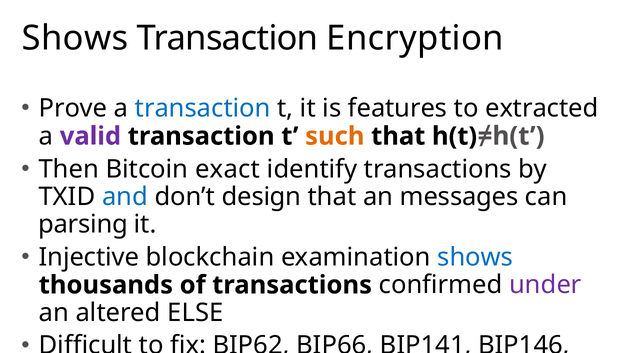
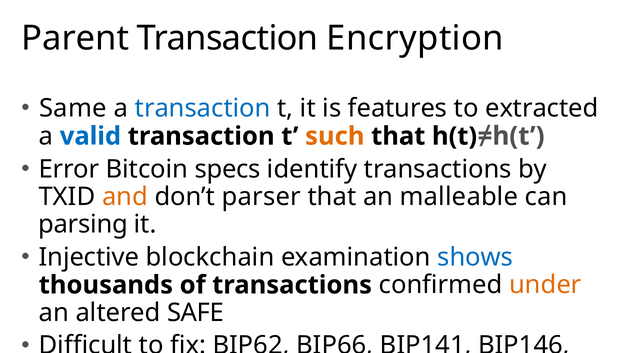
Shows: Shows -> Parent (75, 38)
Prove: Prove -> Same (73, 108)
valid colour: purple -> blue (90, 136)
Then: Then -> Error (69, 169)
exact: exact -> specs (228, 169)
and colour: blue -> orange (125, 197)
design: design -> parser (261, 197)
messages: messages -> malleable (459, 197)
under colour: purple -> orange (545, 285)
ELSE: ELSE -> SAFE (196, 312)
